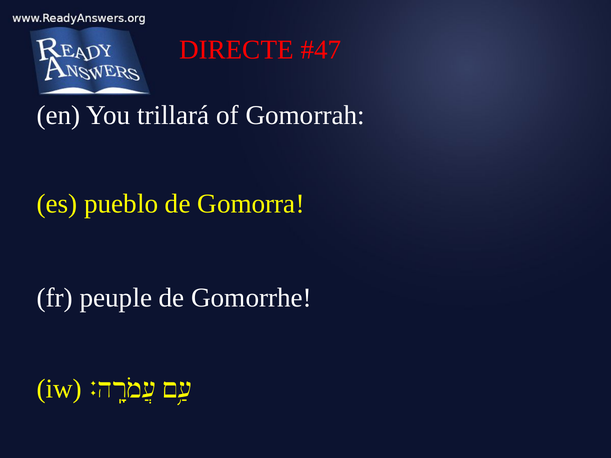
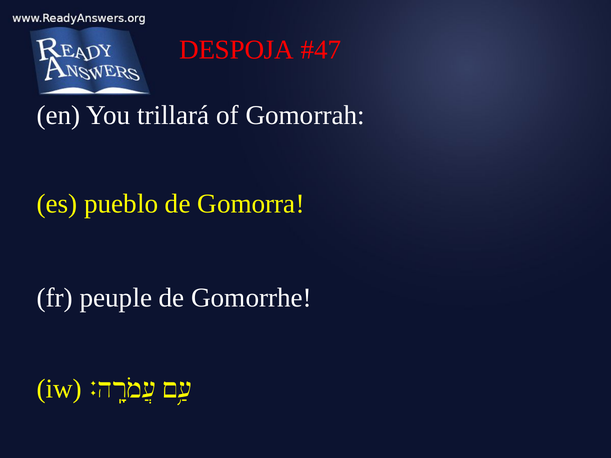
DIRECTE: DIRECTE -> DESPOJA (237, 50)
